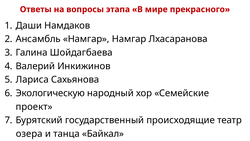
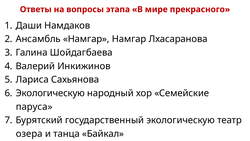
проект: проект -> паруса (34, 106)
государственный происходящие: происходящие -> экологическую (181, 120)
